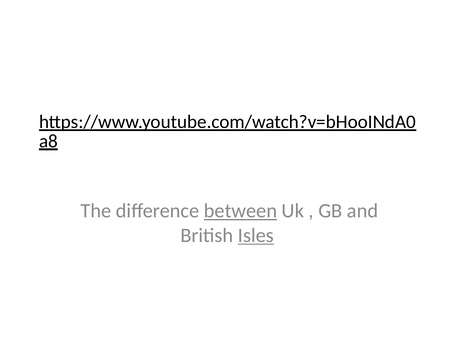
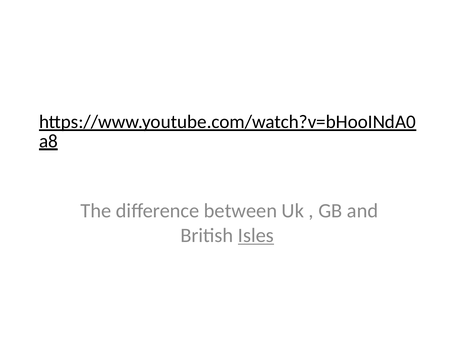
between underline: present -> none (241, 211)
